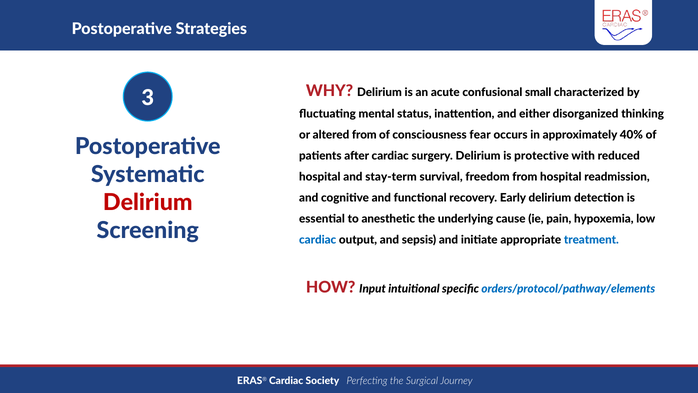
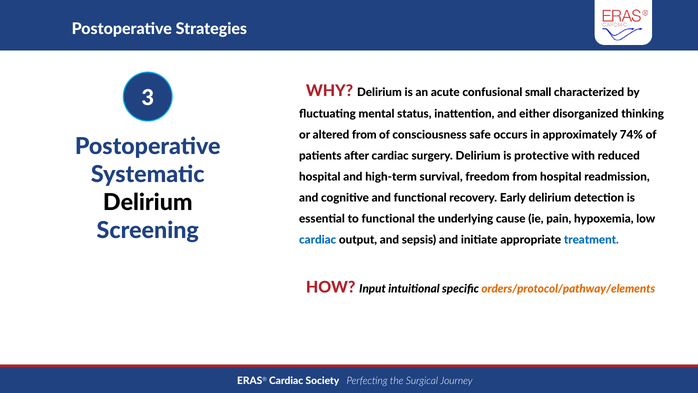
fear: fear -> safe (480, 135)
40%: 40% -> 74% (631, 135)
stay-term: stay-term -> high-term (391, 177)
Delirium colour: red -> black (148, 202)
to anesthetic: anesthetic -> functional (388, 219)
orders/protocol/pathway/elements colour: blue -> orange (568, 289)
